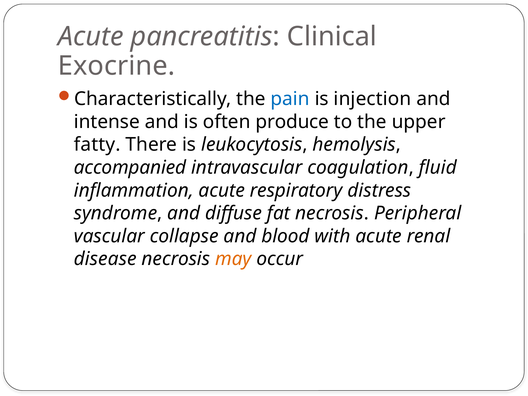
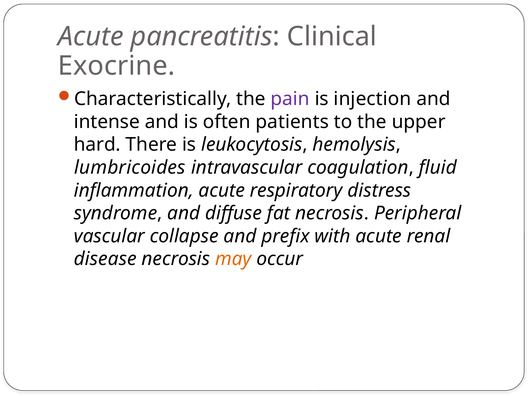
pain colour: blue -> purple (290, 99)
produce: produce -> patients (292, 122)
fatty: fatty -> hard (97, 145)
accompanied: accompanied -> lumbricoides (130, 168)
blood: blood -> prefix (286, 236)
